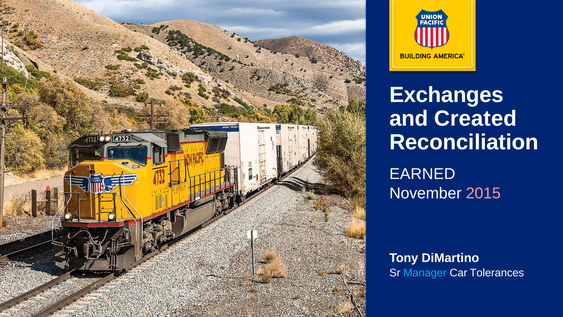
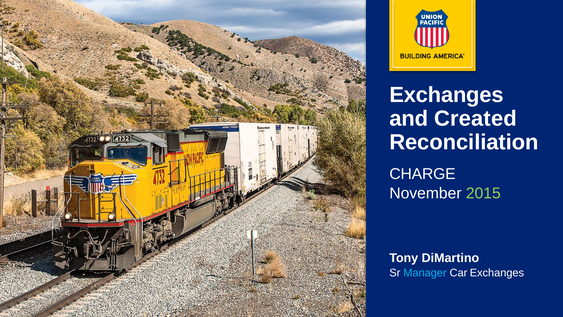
EARNED: EARNED -> CHARGE (423, 174)
2015 colour: pink -> light green (483, 193)
Car Tolerances: Tolerances -> Exchanges (497, 273)
